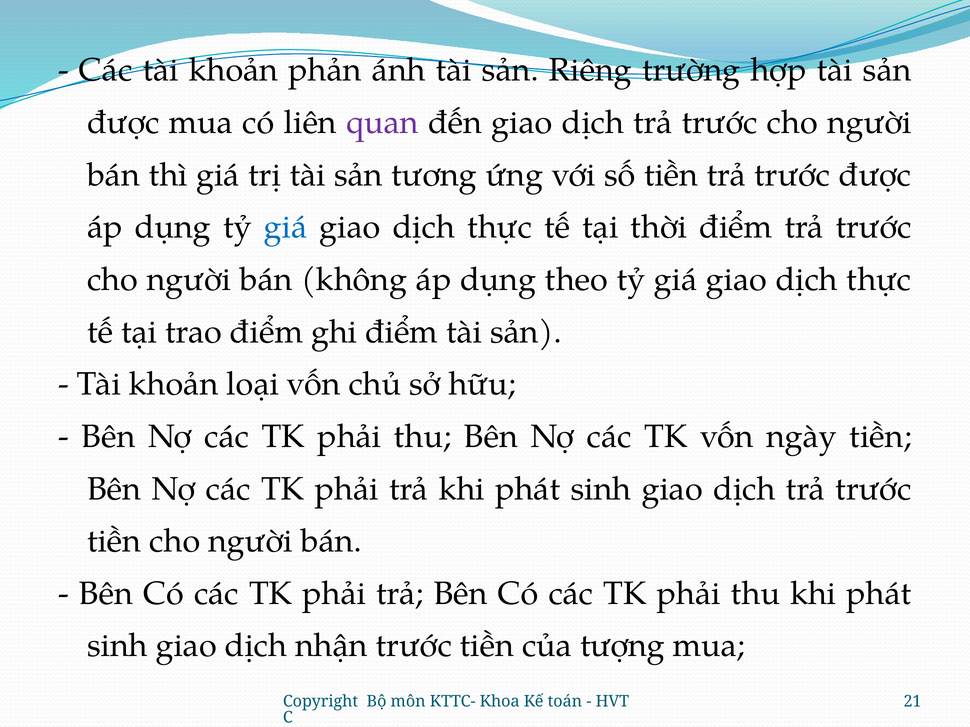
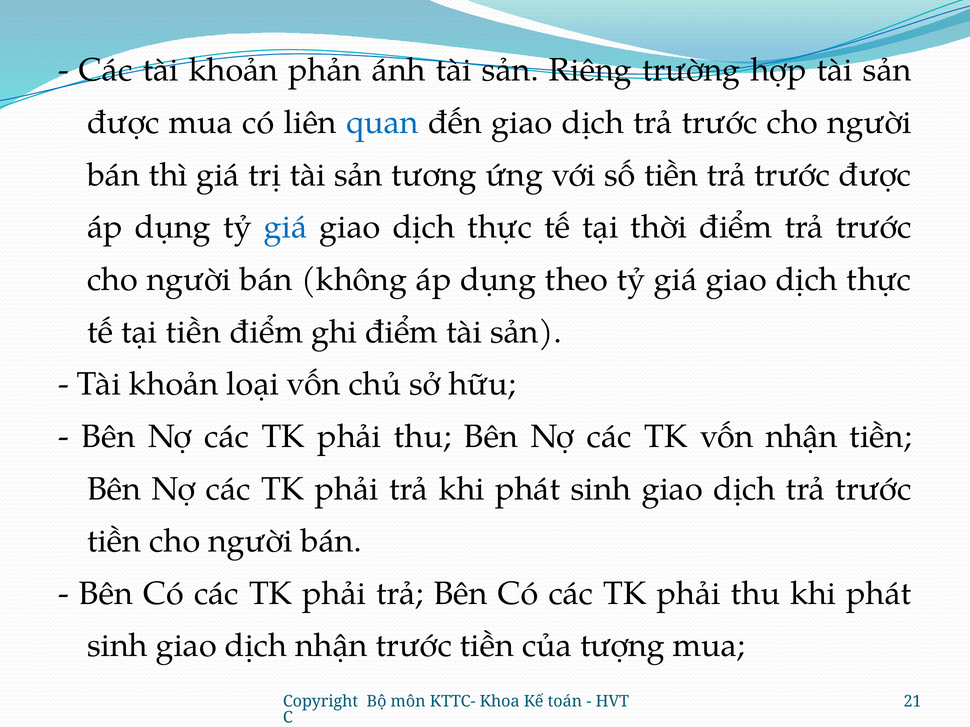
quan colour: purple -> blue (382, 123)
tại trao: trao -> tiền (193, 332)
vốn ngày: ngày -> nhận (802, 437)
